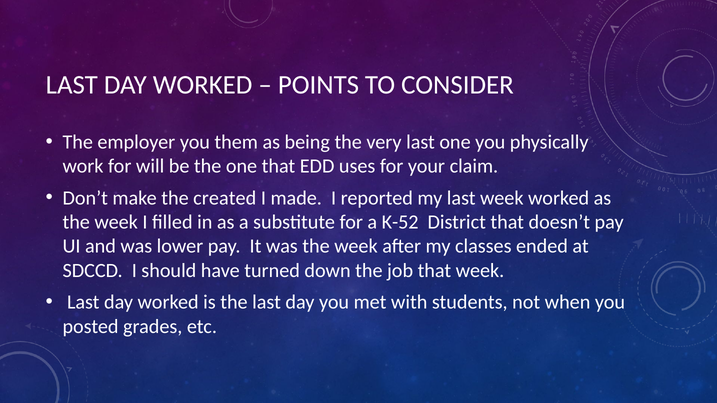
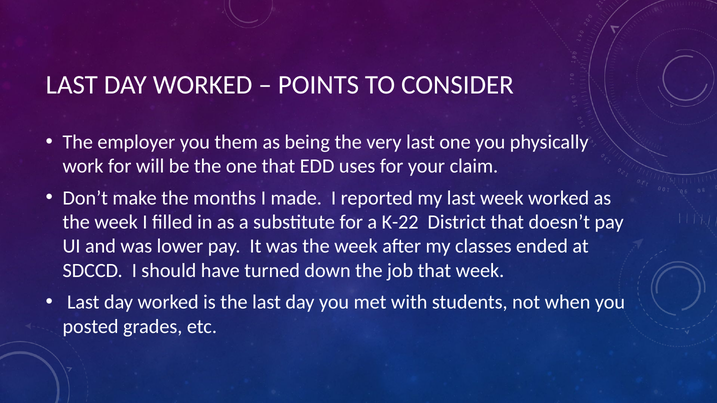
created: created -> months (225, 198)
K-52: K-52 -> K-22 (400, 222)
